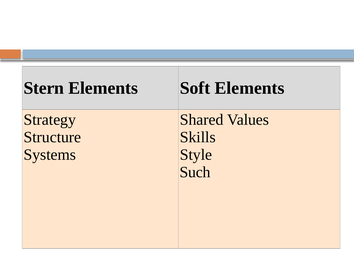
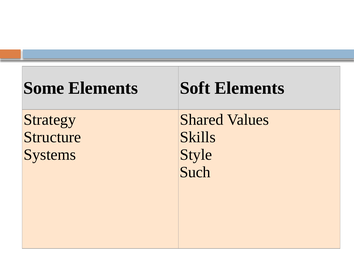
Stern: Stern -> Some (44, 88)
